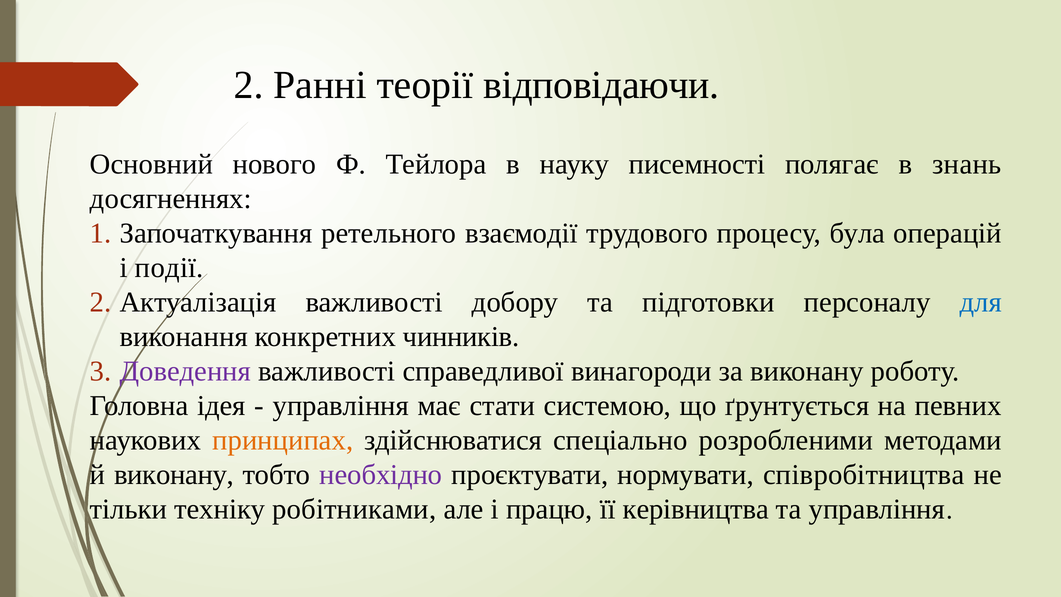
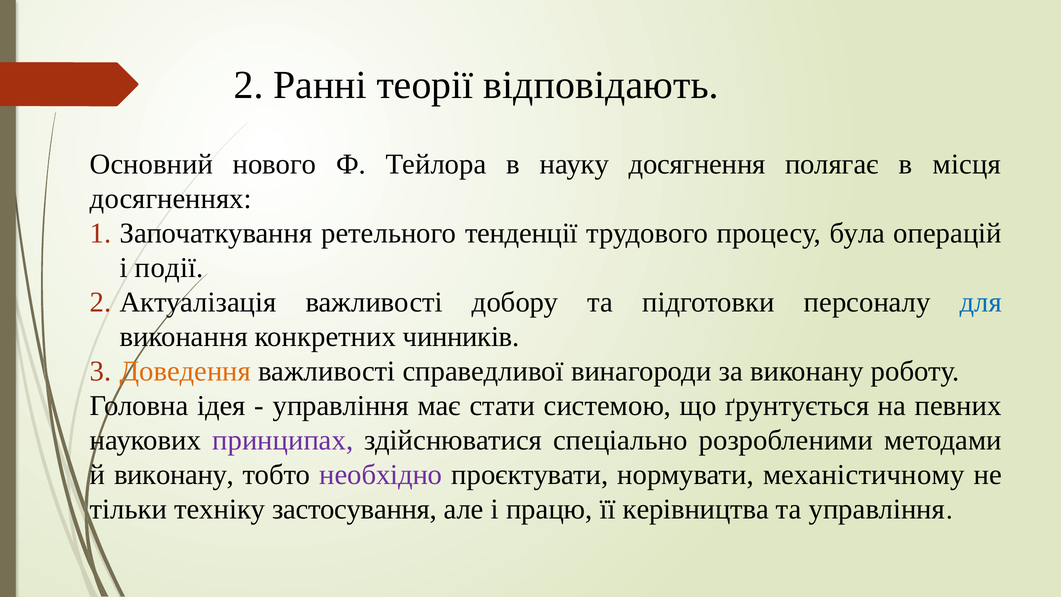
відповідаючи: відповідаючи -> відповідають (601, 85)
писемності: писемності -> досягнення (697, 164)
знань: знань -> місця (967, 164)
взаємодії: взаємодії -> тенденції (521, 233)
Доведення colour: purple -> orange (185, 371)
принципах colour: orange -> purple (283, 440)
співробітництва: співробітництва -> механістичному (864, 474)
робітниками: робітниками -> застосування (354, 509)
